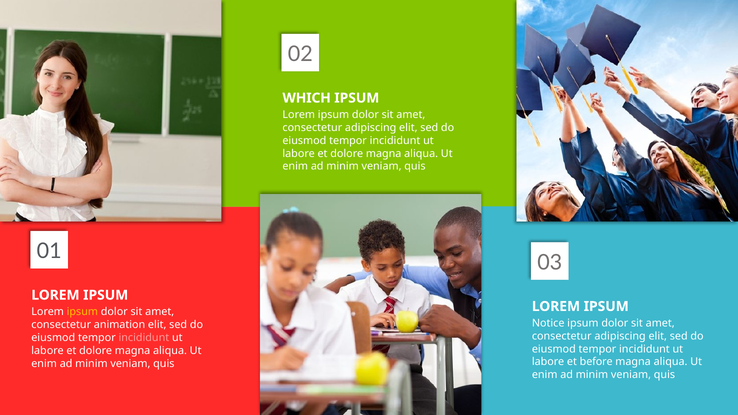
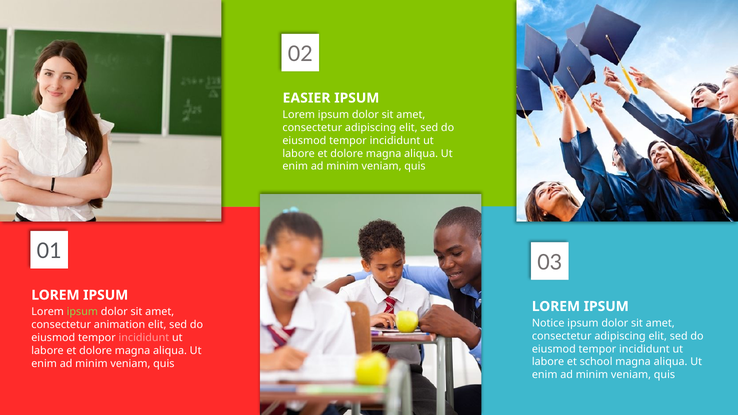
WHICH: WHICH -> EASIER (306, 98)
ipsum colour: yellow -> light green (82, 312)
before: before -> school (596, 362)
